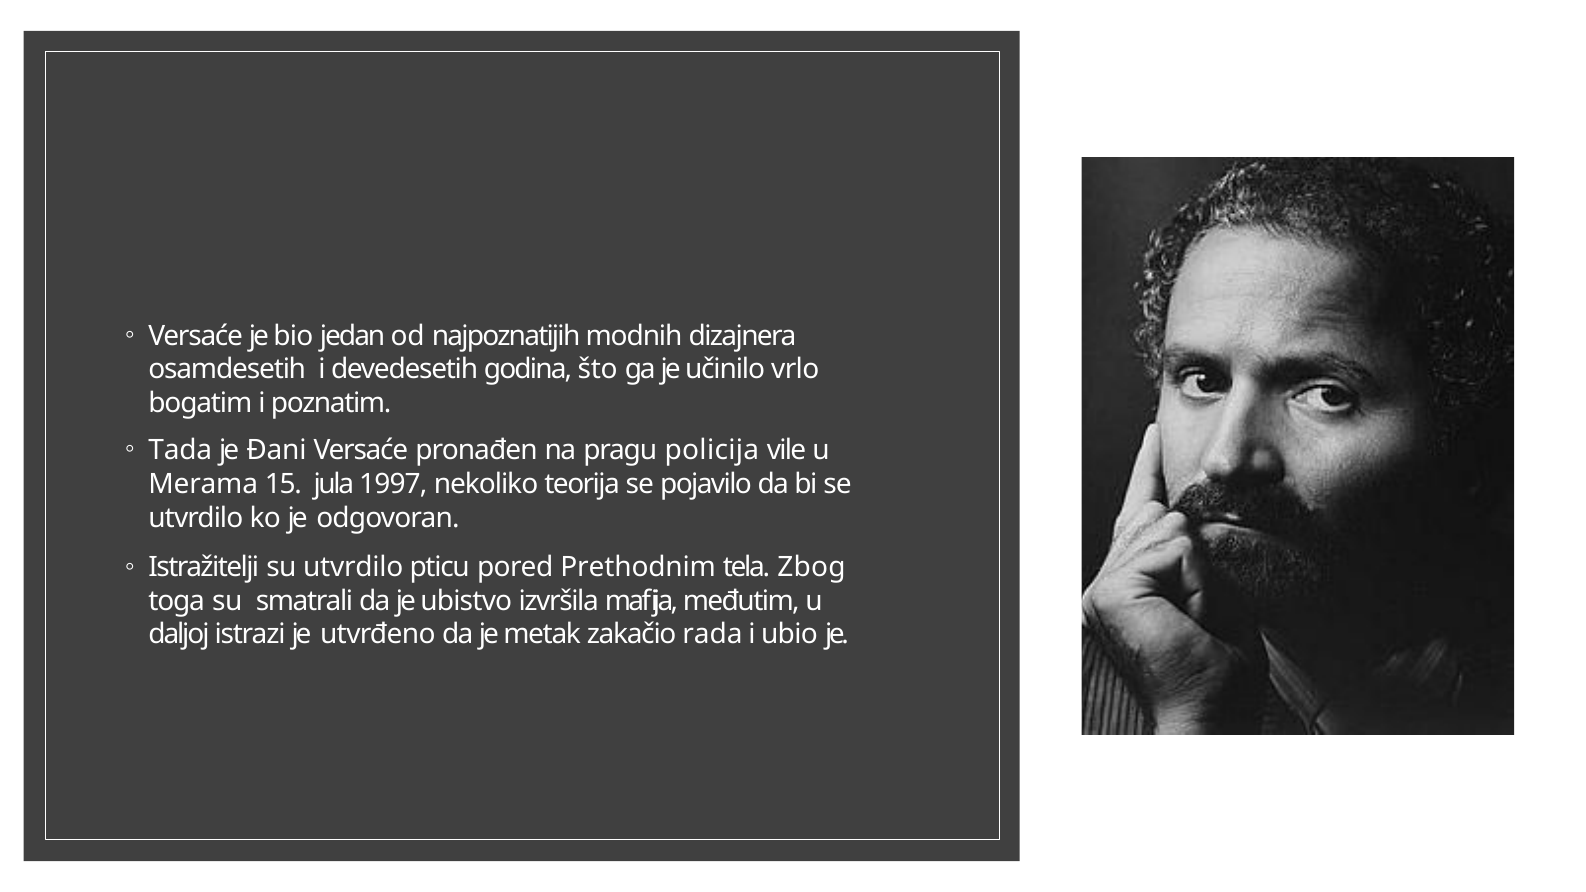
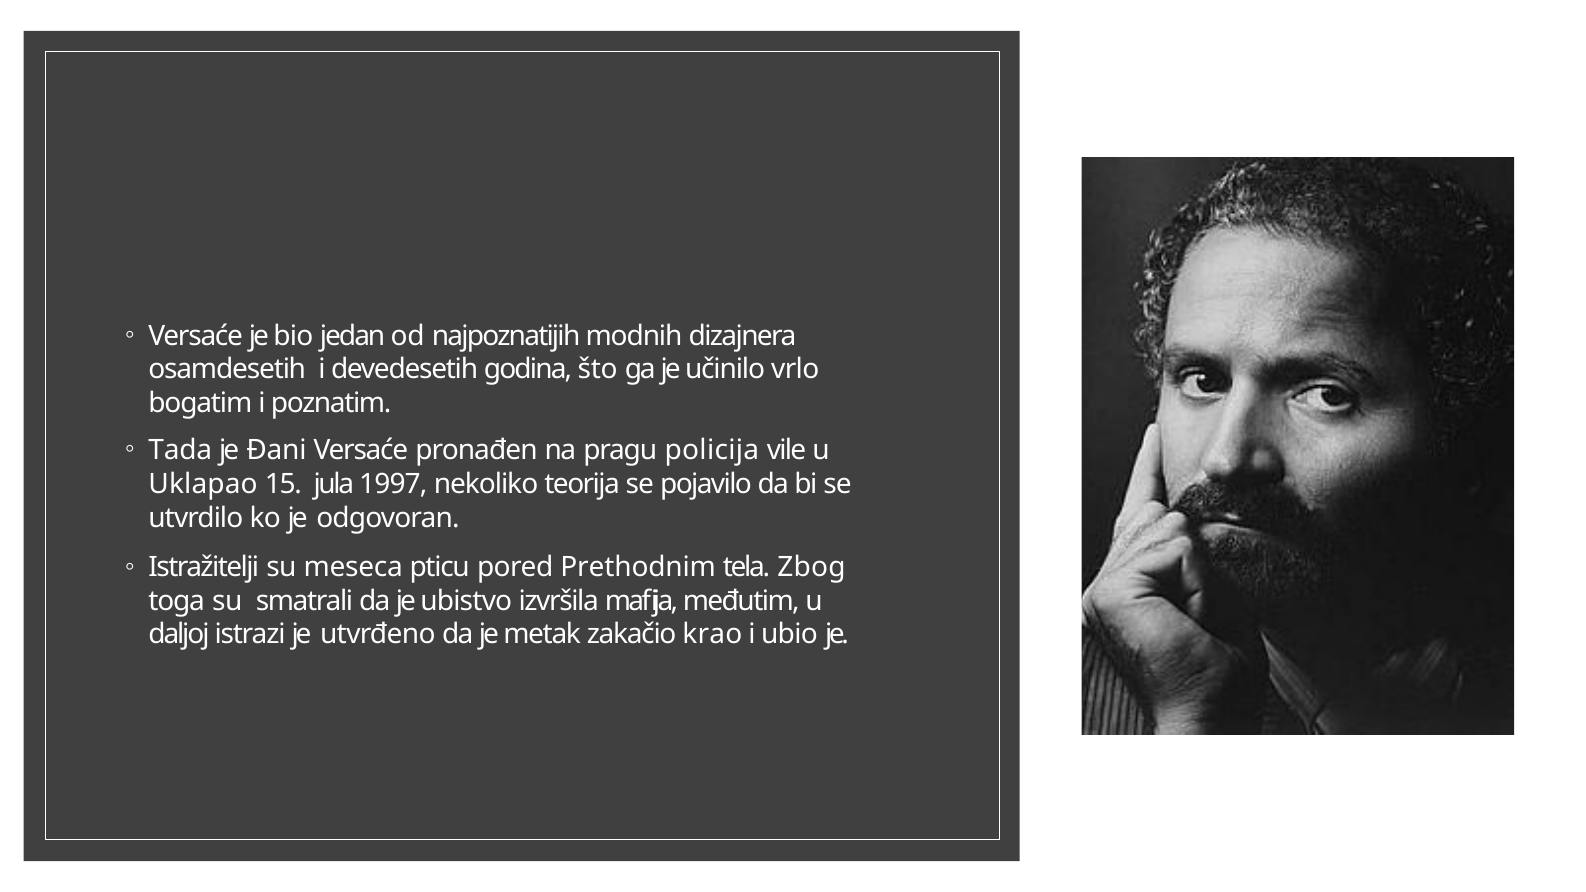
Merama: Merama -> Uklapao (203, 484)
su utvrdilo: utvrdilo -> meseca (353, 568)
rada: rada -> krao (712, 635)
